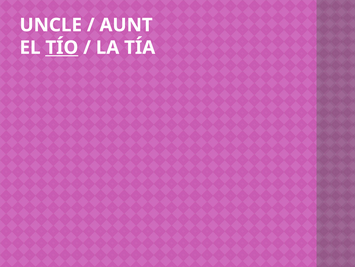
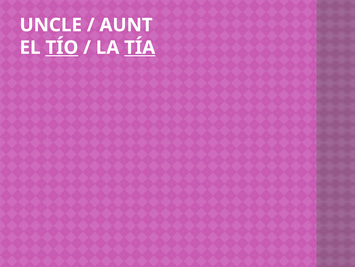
TÍA underline: none -> present (140, 47)
